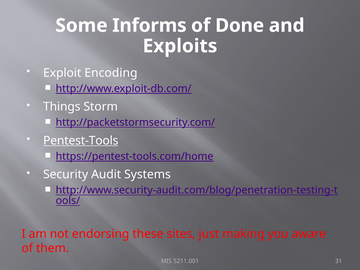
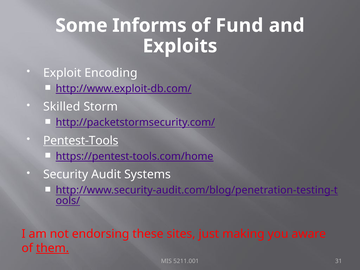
Done: Done -> Fund (239, 26)
Things: Things -> Skilled (62, 107)
them underline: none -> present (52, 248)
